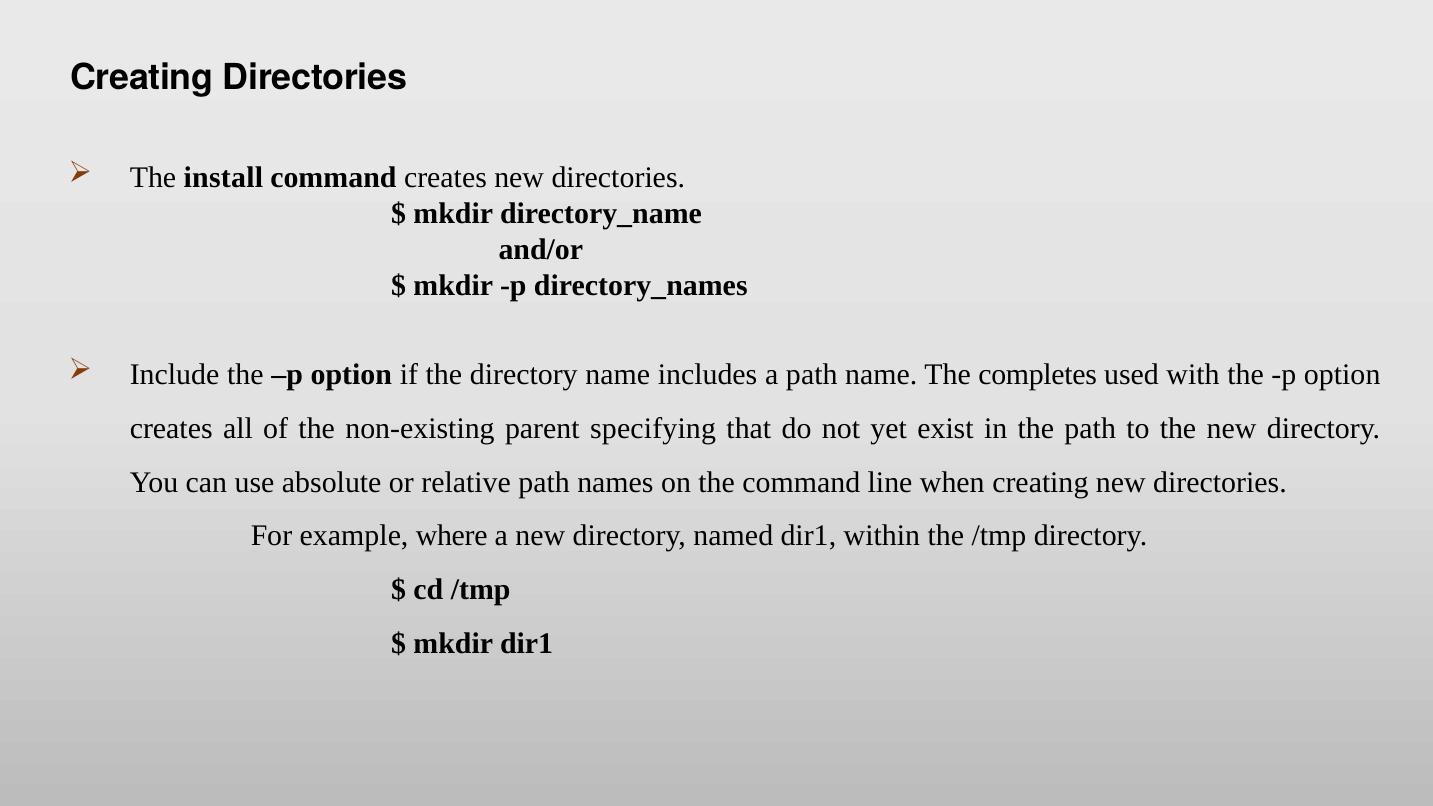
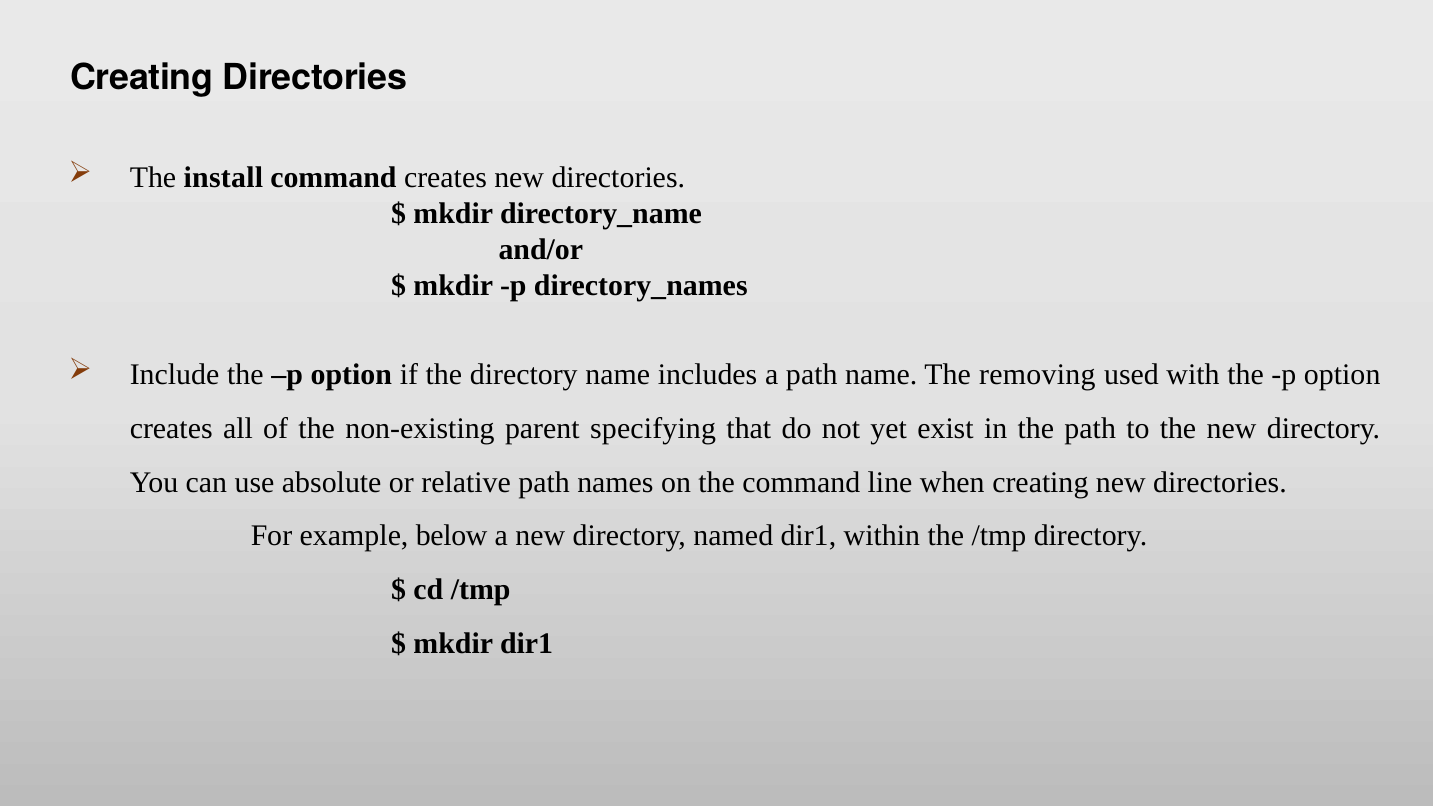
completes: completes -> removing (1037, 375)
where: where -> below (452, 536)
